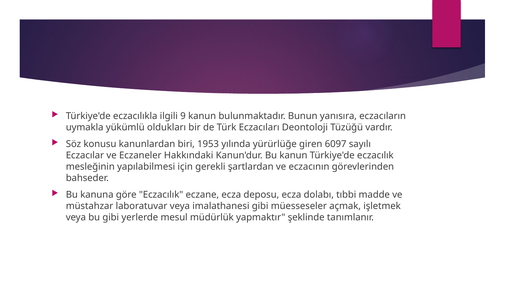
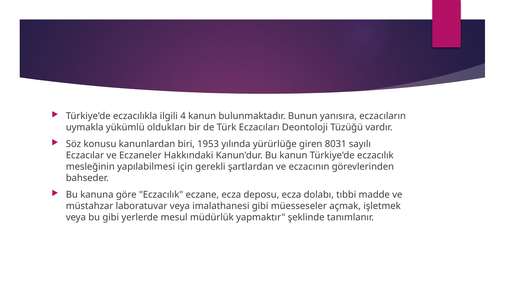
9: 9 -> 4 (183, 116)
6097: 6097 -> 8031 (336, 144)
